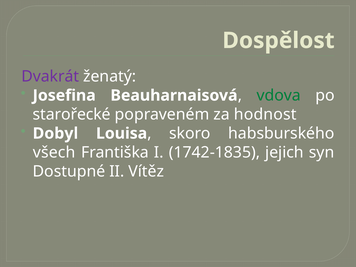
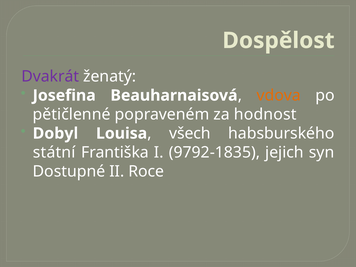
vdova colour: green -> orange (279, 95)
starořecké: starořecké -> pětičlenné (72, 114)
skoro: skoro -> všech (190, 133)
všech: všech -> státní (54, 152)
1742-1835: 1742-1835 -> 9792-1835 (214, 152)
Vítěz: Vítěz -> Roce (146, 171)
